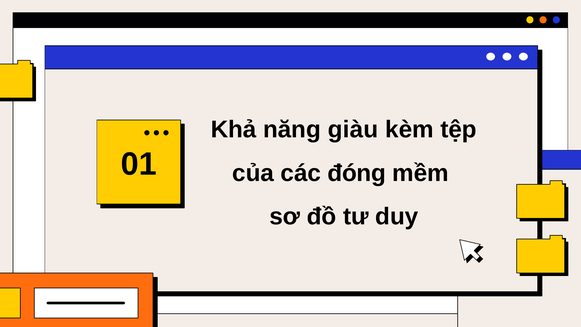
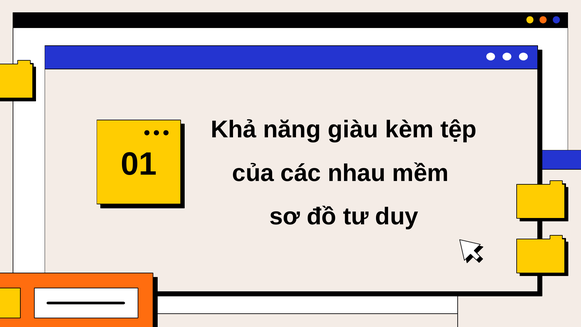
đóng: đóng -> nhau (357, 173)
